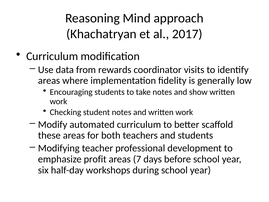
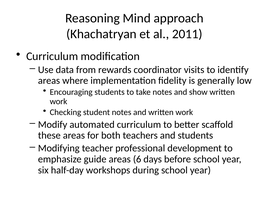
2017: 2017 -> 2011 (187, 34)
profit: profit -> guide (95, 159)
7: 7 -> 6 (137, 159)
